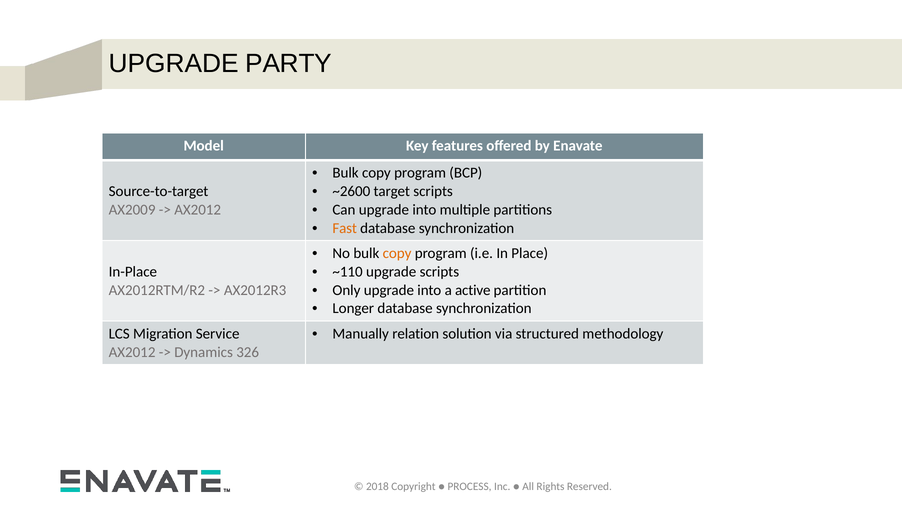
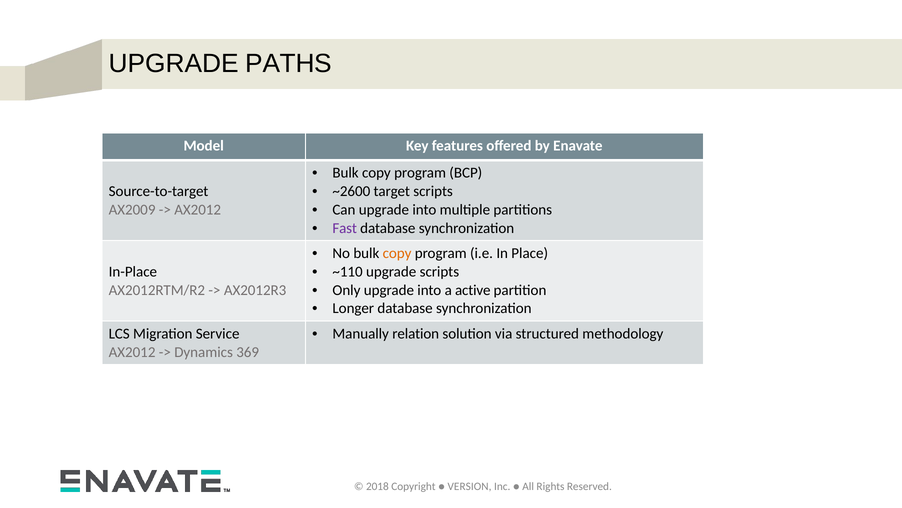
PARTY: PARTY -> PATHS (289, 63)
Fast colour: orange -> purple (345, 228)
326: 326 -> 369 (248, 352)
PROCESS: PROCESS -> VERSION (469, 486)
